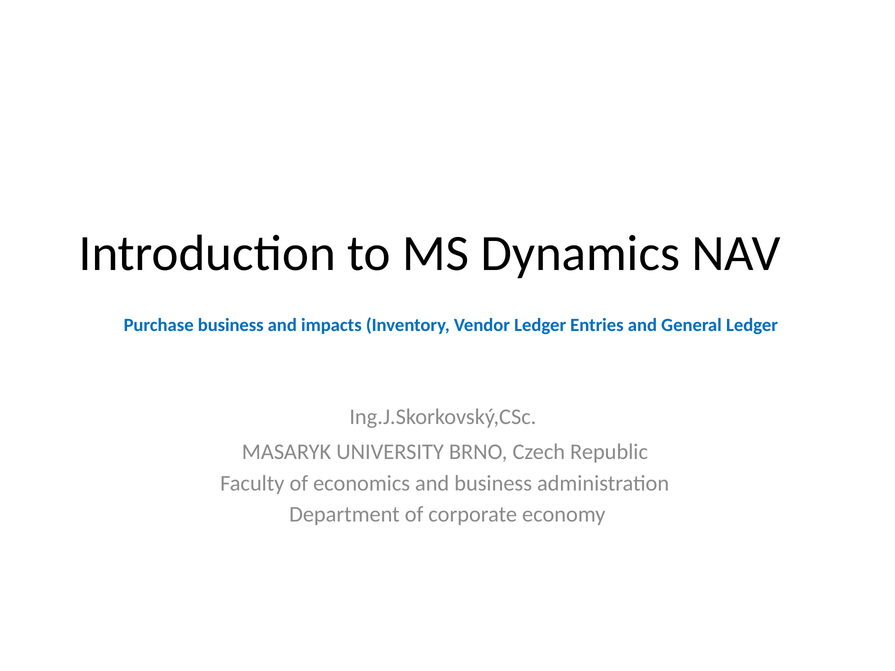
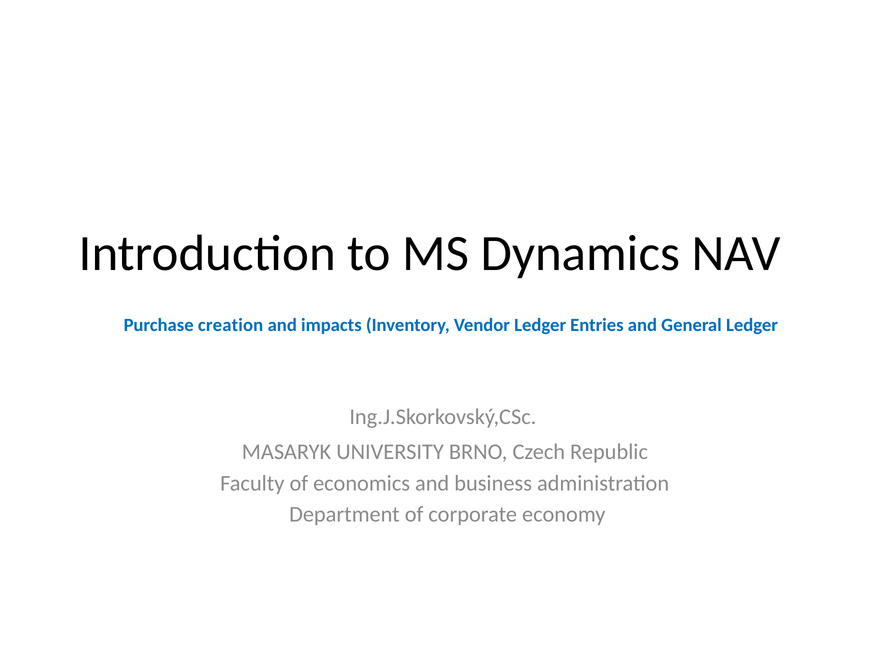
Purchase business: business -> creation (231, 325)
